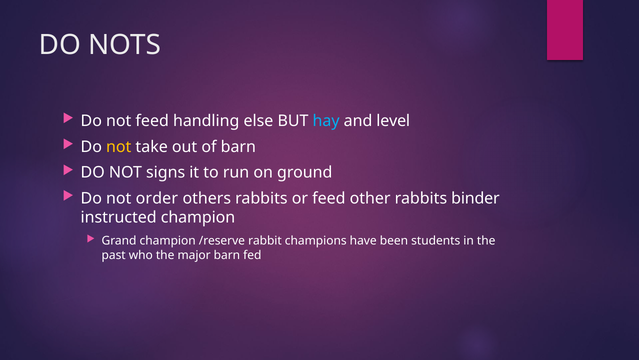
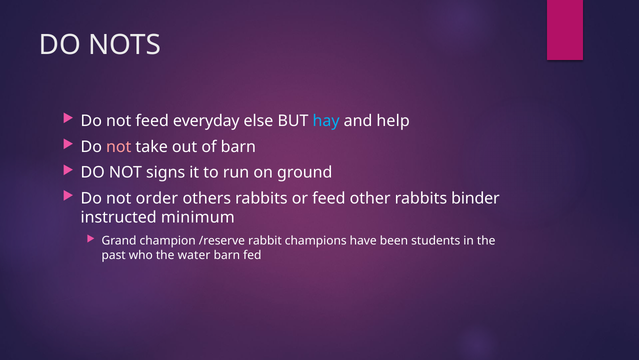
handling: handling -> everyday (206, 121)
level: level -> help (393, 121)
not colour: yellow -> pink (119, 147)
instructed champion: champion -> minimum (198, 217)
major: major -> water (194, 255)
